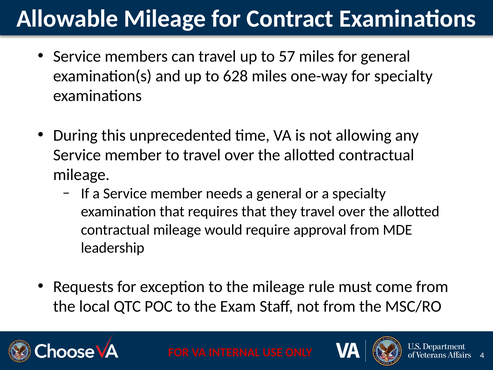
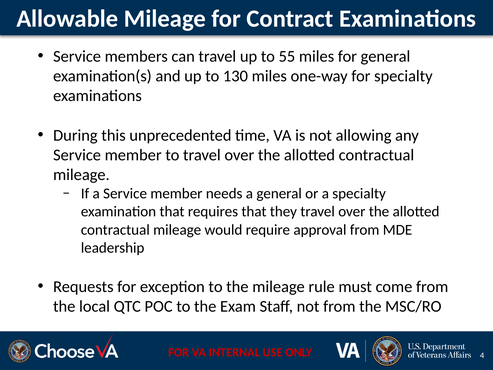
57: 57 -> 55 (287, 56)
628: 628 -> 130 (235, 76)
